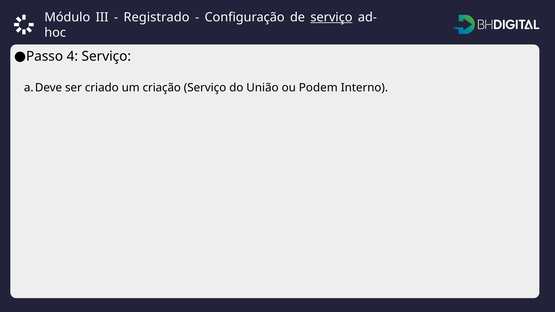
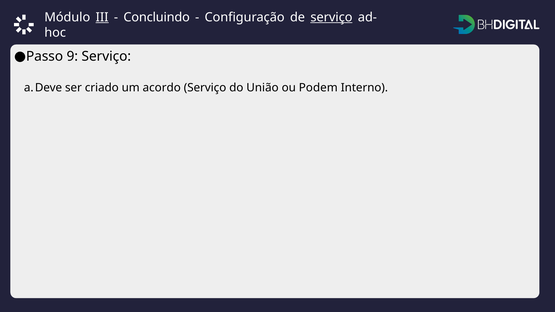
III underline: none -> present (102, 17)
Registrado: Registrado -> Concluindo (157, 17)
4: 4 -> 9 (72, 56)
criação: criação -> acordo (162, 88)
